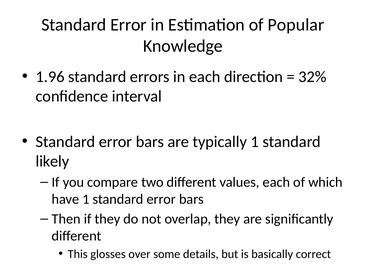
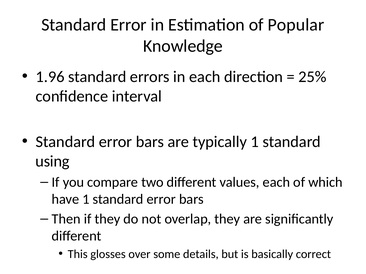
32%: 32% -> 25% (313, 77)
likely: likely -> using (52, 161)
